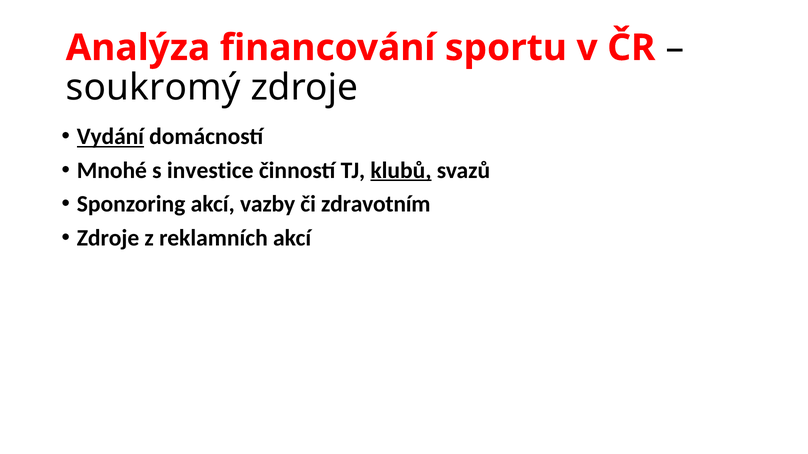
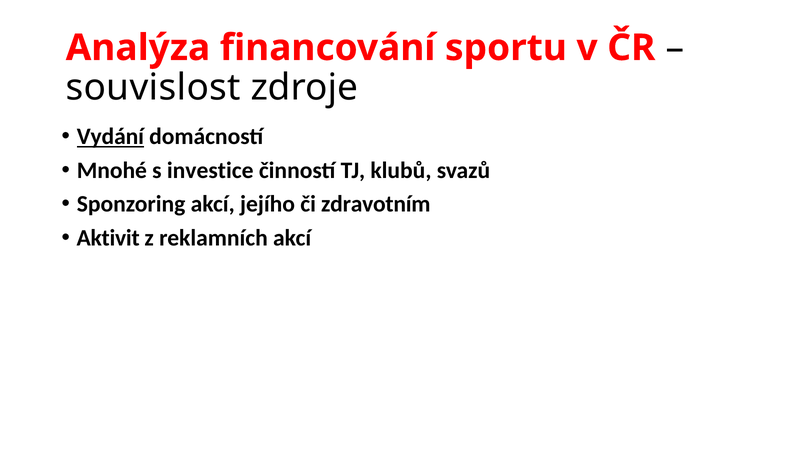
soukromý: soukromý -> souvislost (153, 88)
klubů underline: present -> none (401, 170)
vazby: vazby -> jejího (268, 204)
Zdroje: Zdroje -> Aktivit (108, 238)
